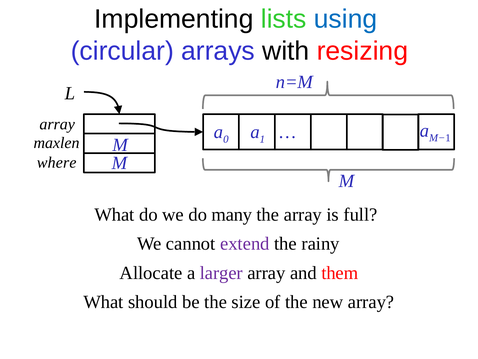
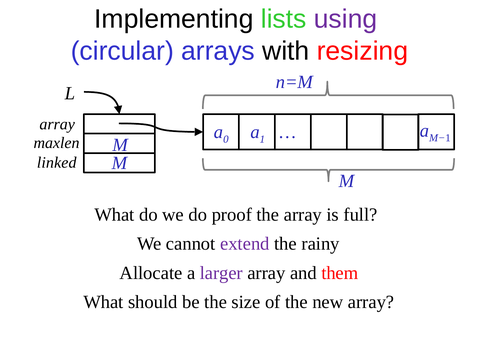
using colour: blue -> purple (346, 19)
where: where -> linked (57, 162)
many: many -> proof (232, 214)
